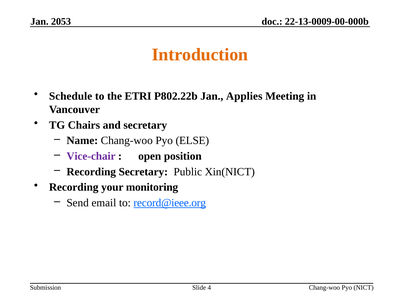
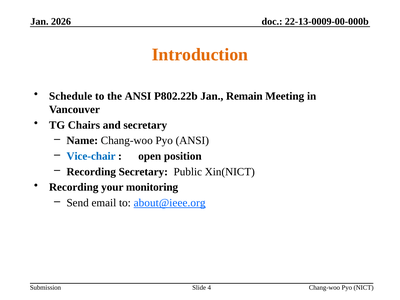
2053: 2053 -> 2026 (61, 21)
the ETRI: ETRI -> ANSI (138, 96)
Applies: Applies -> Remain (244, 96)
Pyo ELSE: ELSE -> ANSI (192, 141)
Vice-chair colour: purple -> blue (91, 156)
record@ieee.org: record@ieee.org -> about@ieee.org (170, 203)
